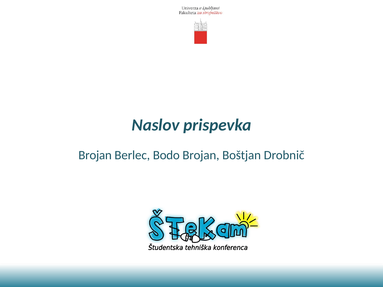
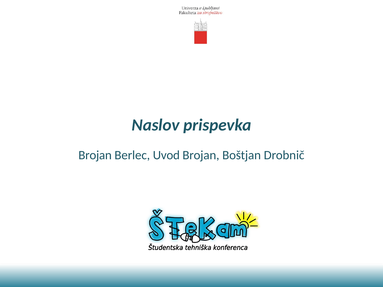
Bodo: Bodo -> Uvod (166, 155)
